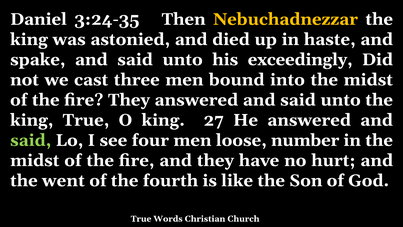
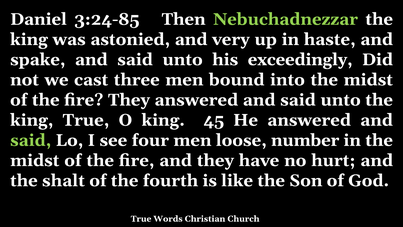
3:24-35: 3:24-35 -> 3:24-85 (107, 19)
Nebuchadnezzar colour: yellow -> light green (286, 19)
died: died -> very (231, 39)
27: 27 -> 45 (214, 120)
went: went -> shalt (63, 180)
